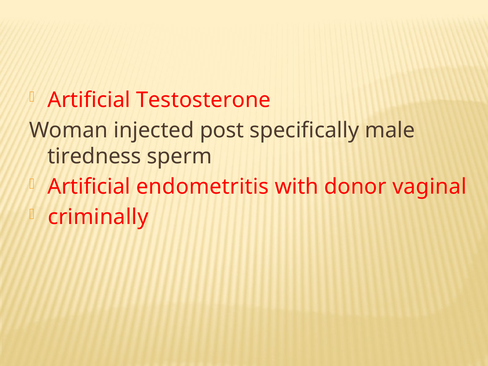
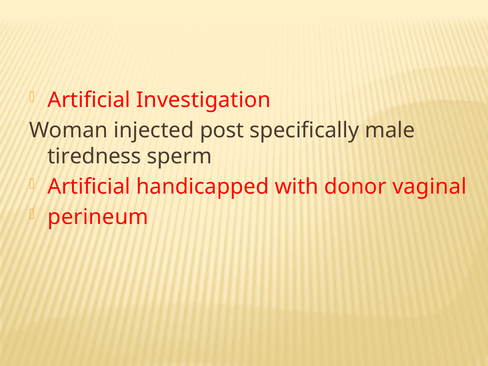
Testosterone: Testosterone -> Investigation (204, 100)
endometritis: endometritis -> handicapped (203, 187)
criminally: criminally -> perineum (98, 217)
